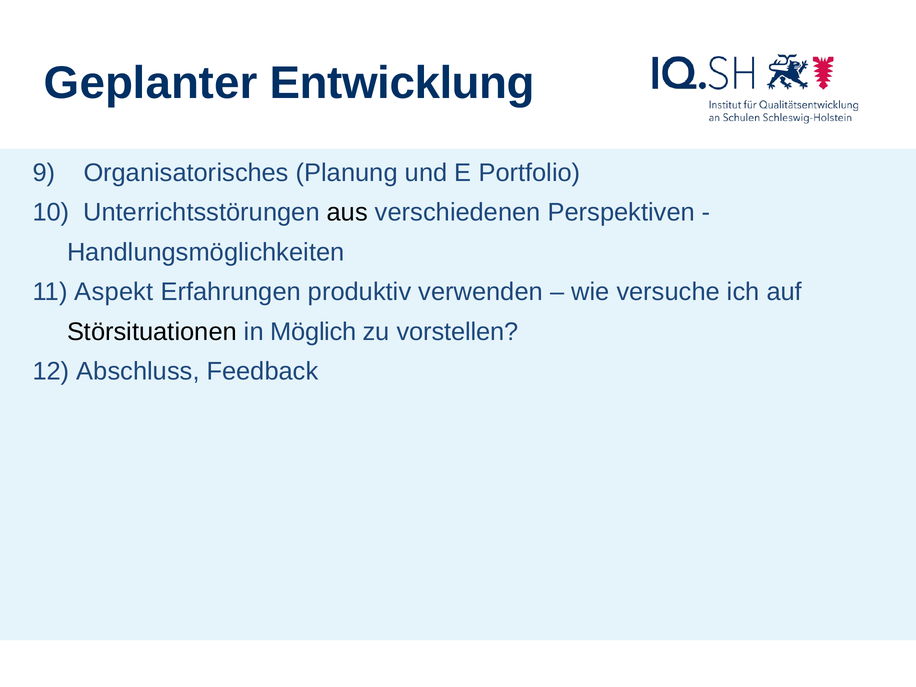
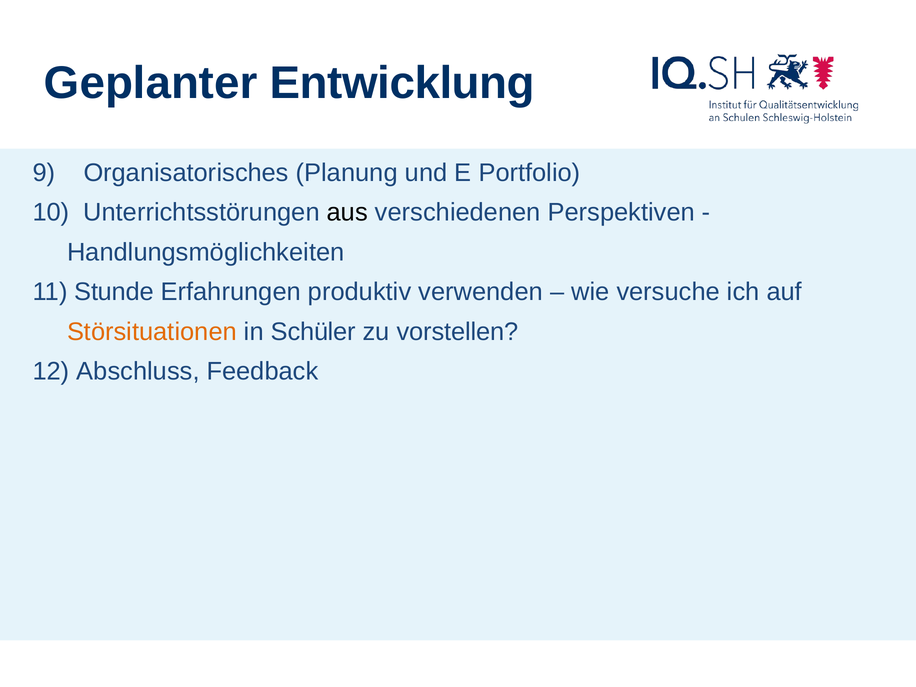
Aspekt: Aspekt -> Stunde (114, 292)
Störsituationen colour: black -> orange (152, 332)
Möglich: Möglich -> Schüler (313, 332)
